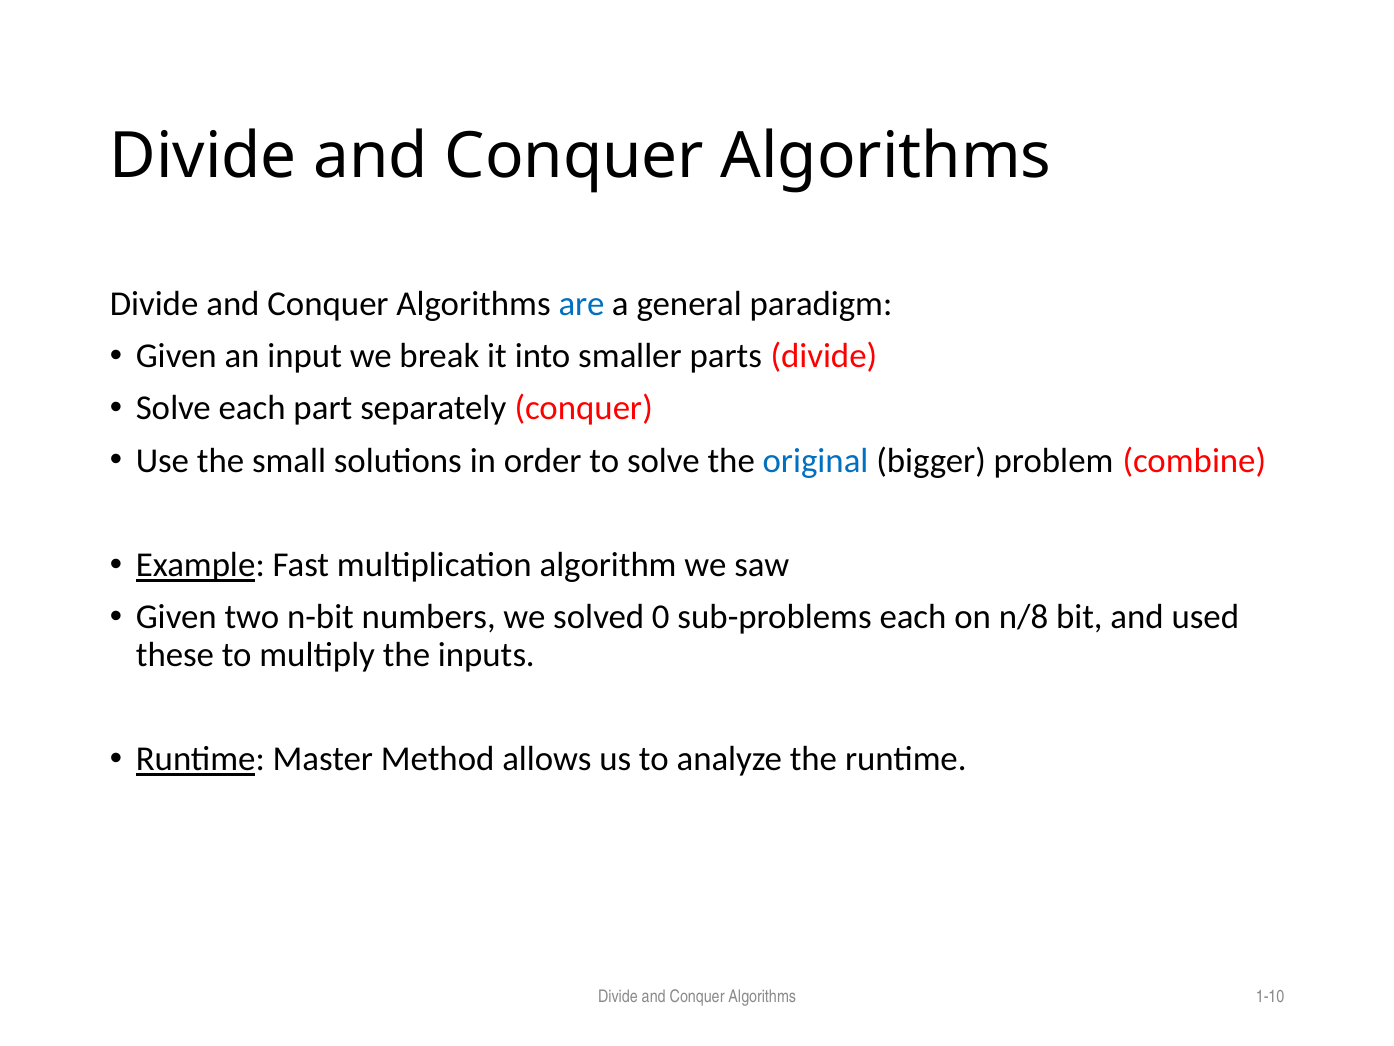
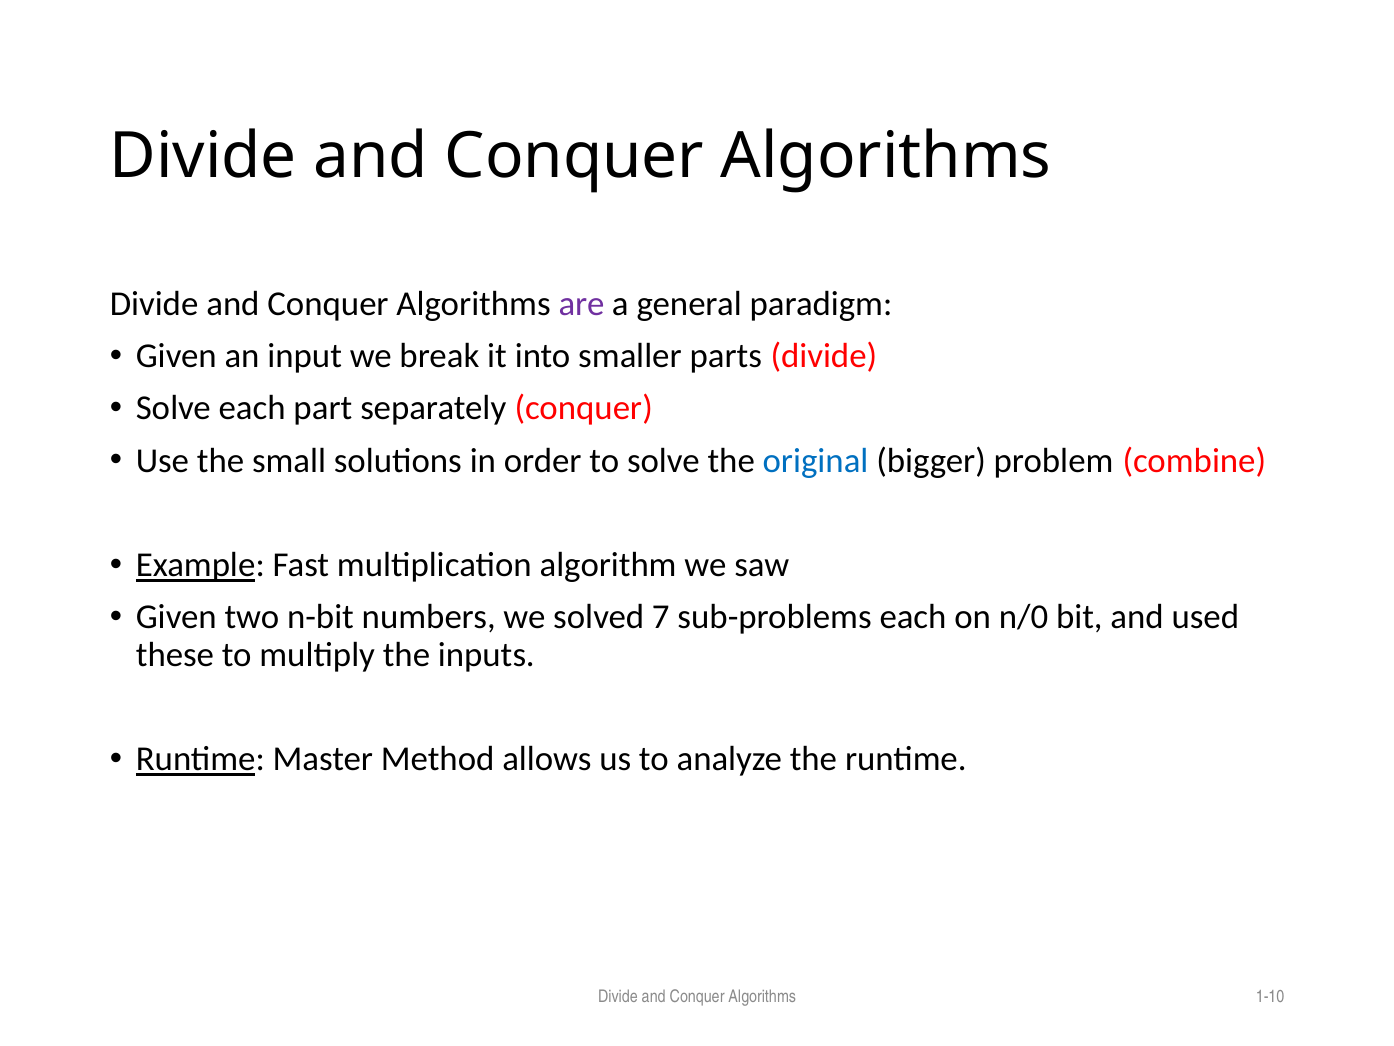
are colour: blue -> purple (581, 304)
0: 0 -> 7 (661, 617)
n/8: n/8 -> n/0 (1024, 617)
